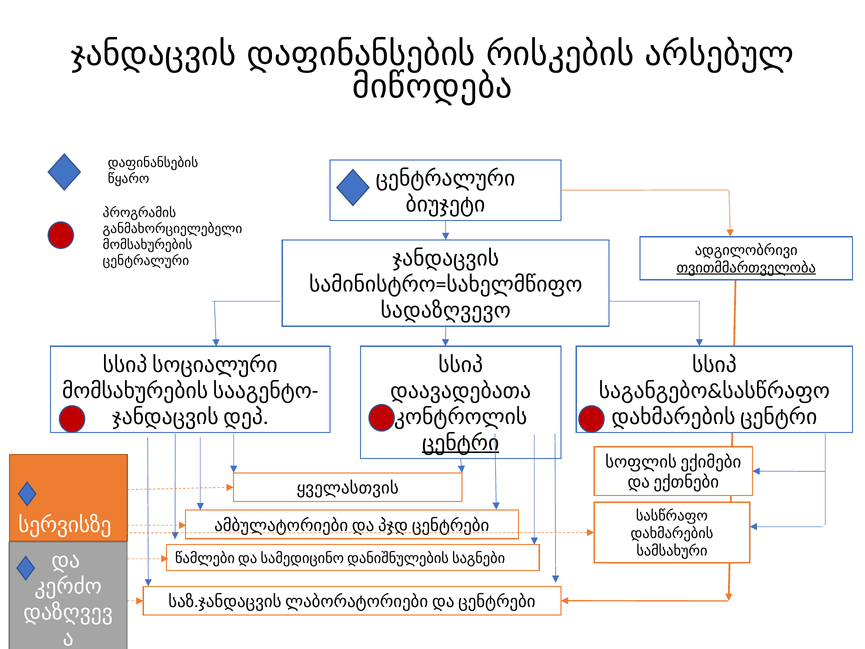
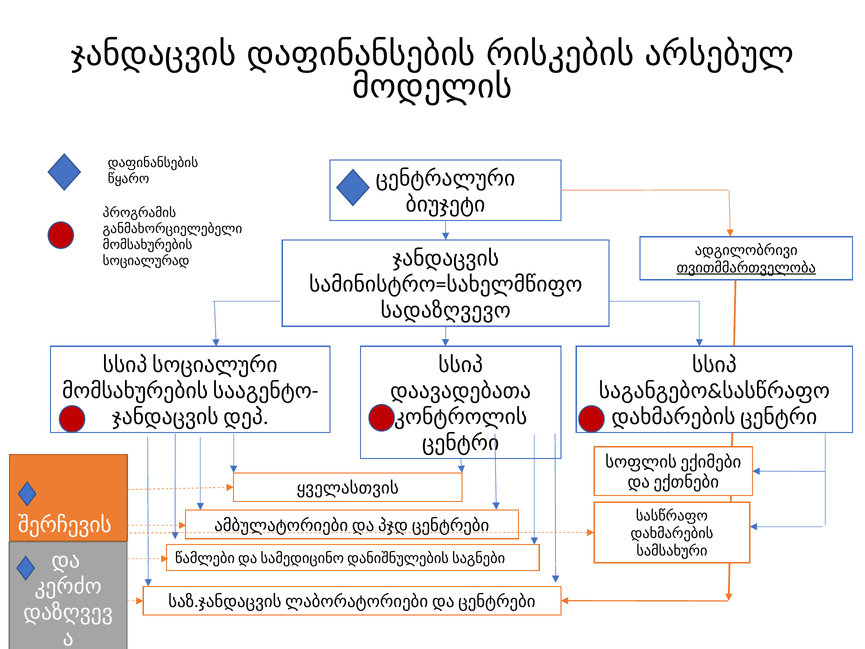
მიწოდება: მიწოდება -> მოდელის (432, 87)
ცენტრალური: ცენტრალური -> სოციალურად (146, 261)
ცენტრი underline: present -> none (461, 443)
სერვისზე: სერვისზე -> შერჩევის (65, 525)
